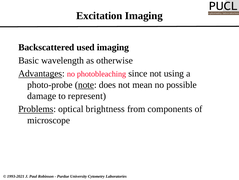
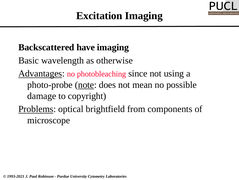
used: used -> have (86, 47)
represent: represent -> copyright (87, 96)
brightness: brightness -> brightfield (105, 109)
